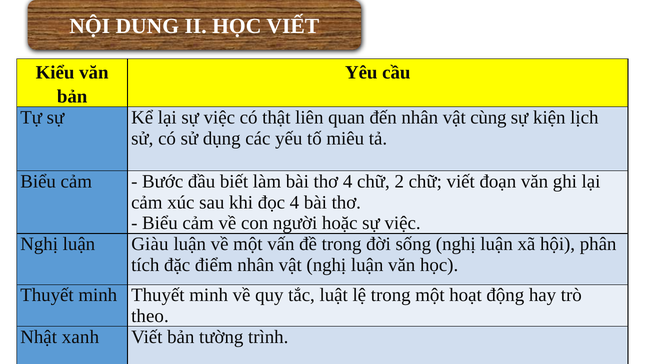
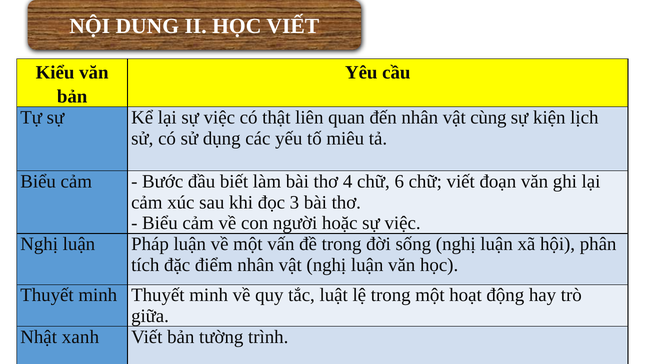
2: 2 -> 6 (399, 182)
đọc 4: 4 -> 3 (294, 203)
Giàu: Giàu -> Pháp (150, 244)
theo: theo -> giữa (150, 317)
